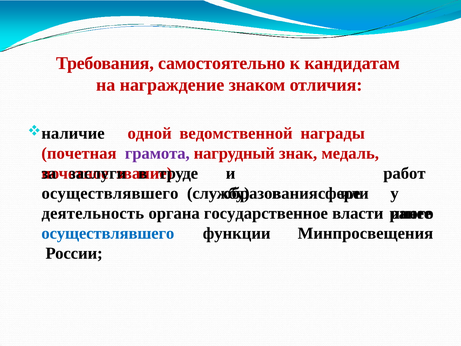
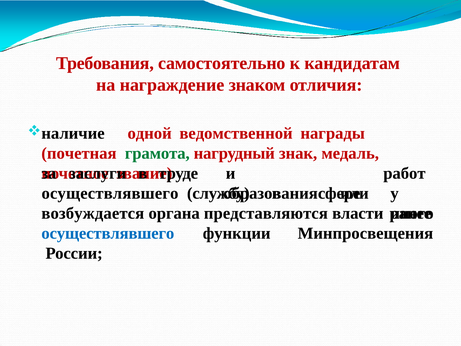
грамота colour: purple -> green (157, 153)
деятельность: деятельность -> возбуждается (93, 213)
государственное: государственное -> представляются (266, 213)
